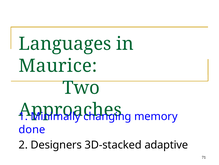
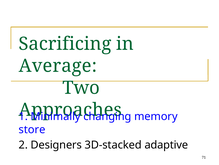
Languages: Languages -> Sacrificing (65, 44)
Maurice: Maurice -> Average (58, 66)
done: done -> store (32, 129)
